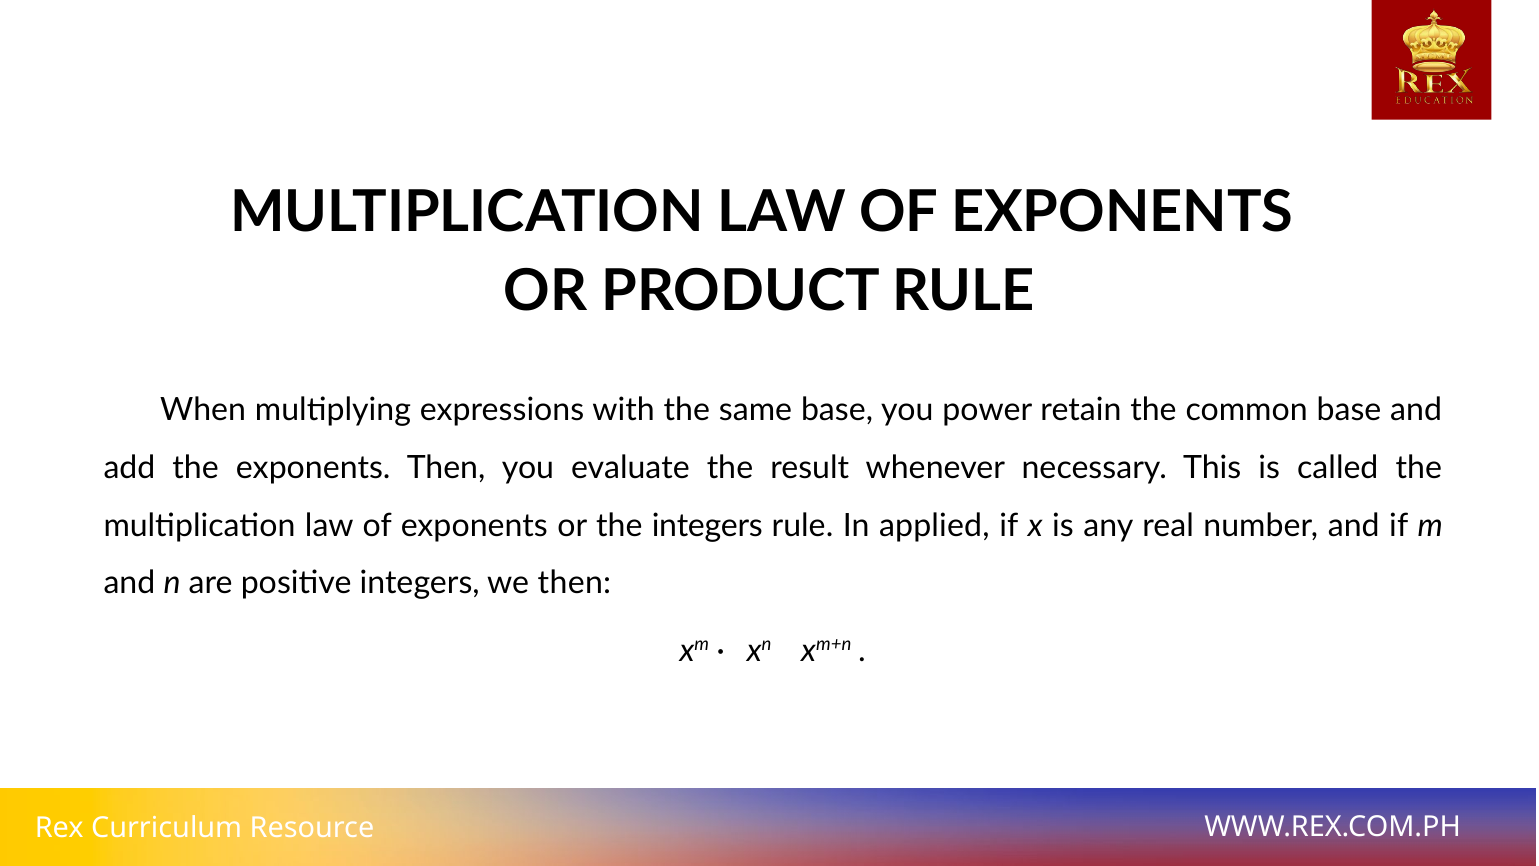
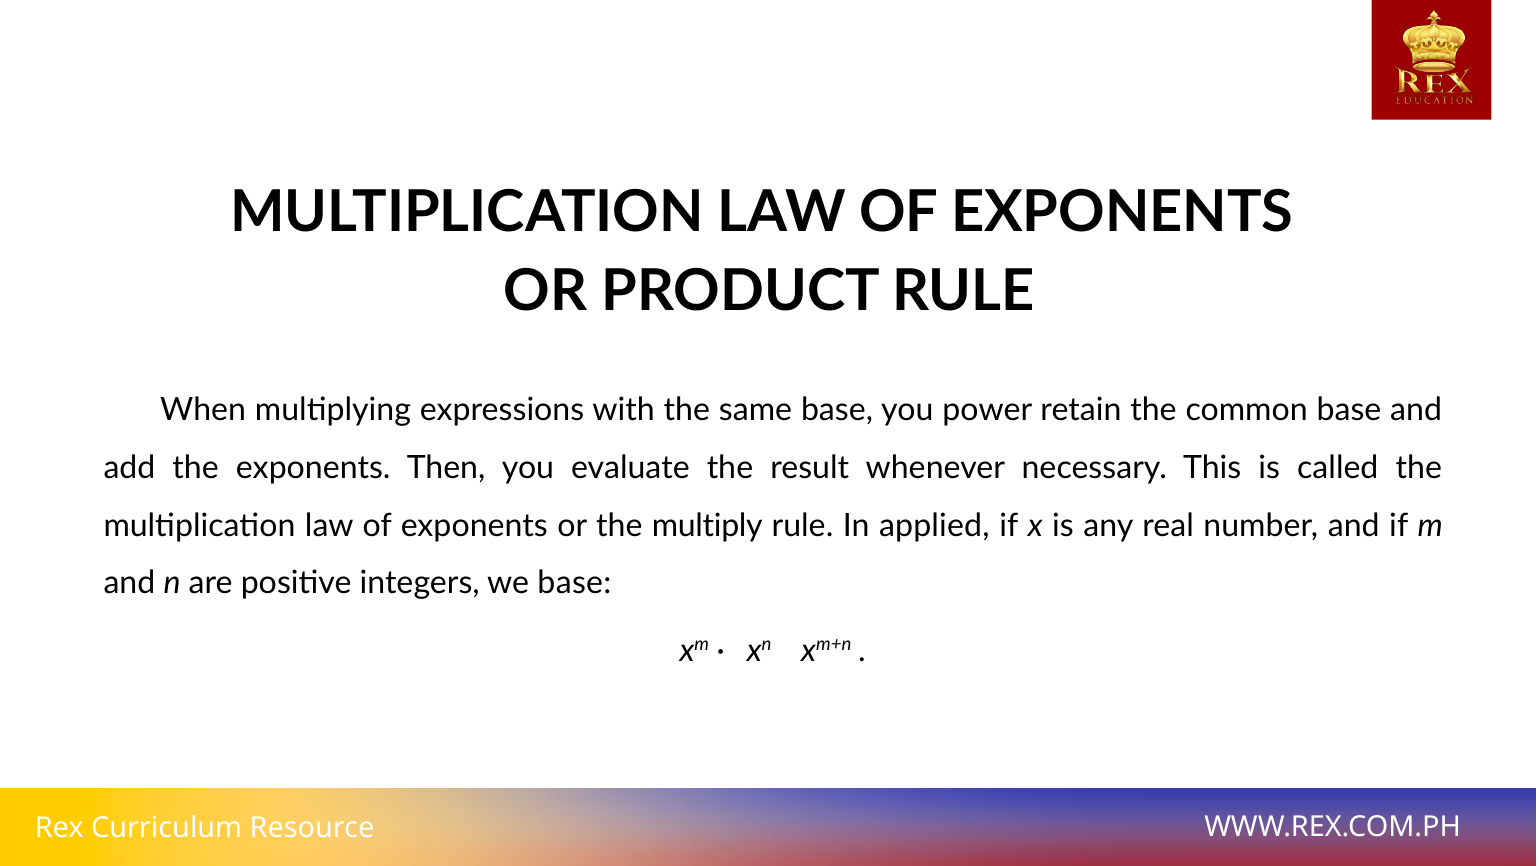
the integers: integers -> multiply (707, 525)
we then: then -> base (574, 583)
